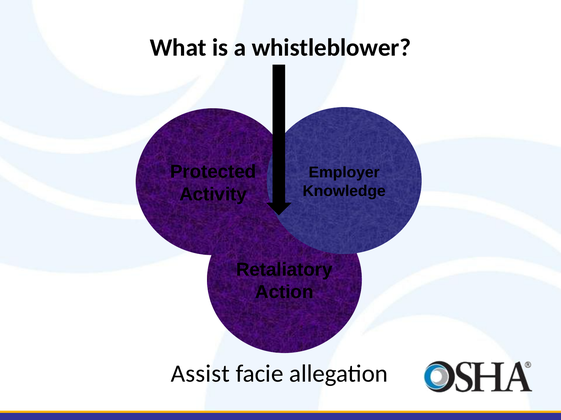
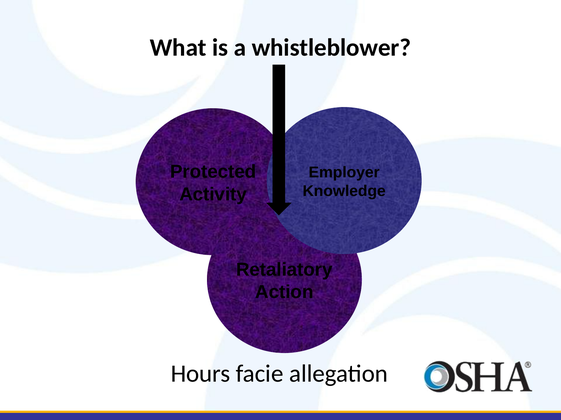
Assist: Assist -> Hours (201, 374)
